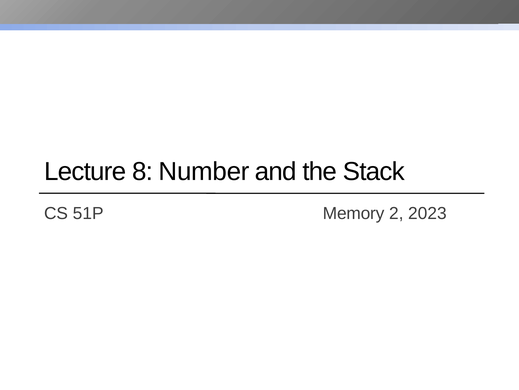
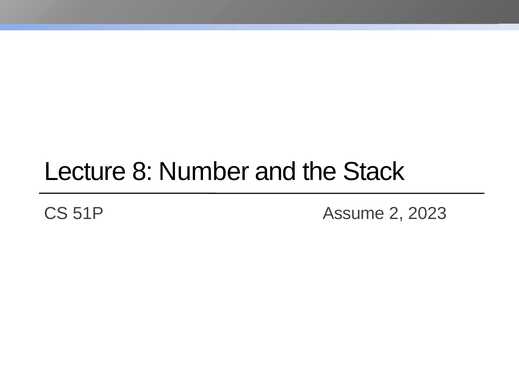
Memory: Memory -> Assume (354, 213)
